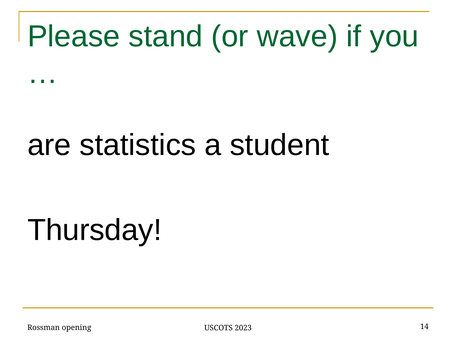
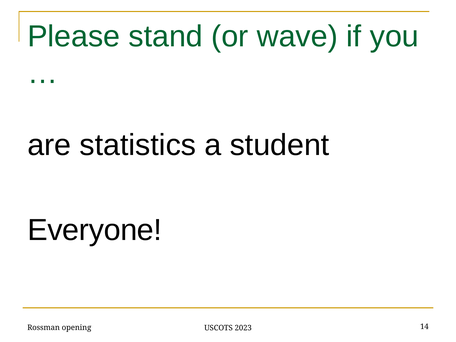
Thursday: Thursday -> Everyone (95, 230)
